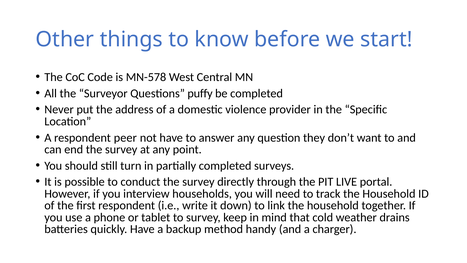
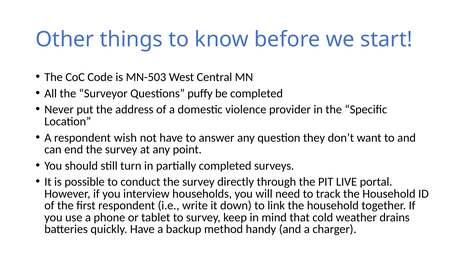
MN-578: MN-578 -> MN-503 (146, 77)
peer: peer -> wish (125, 138)
